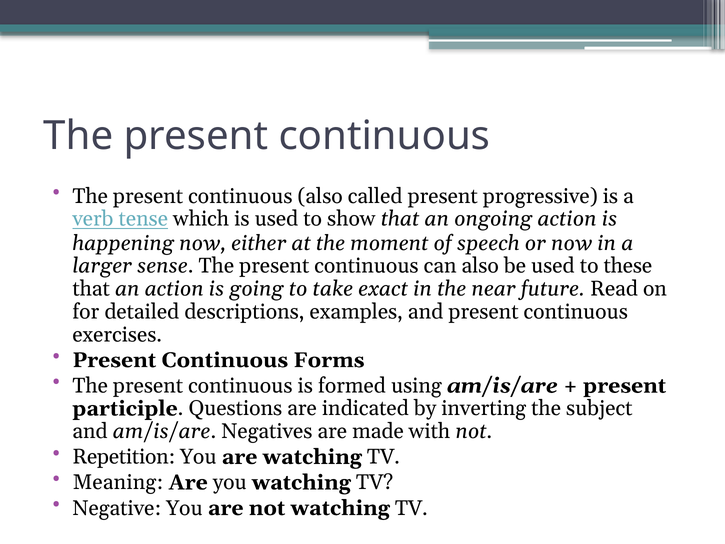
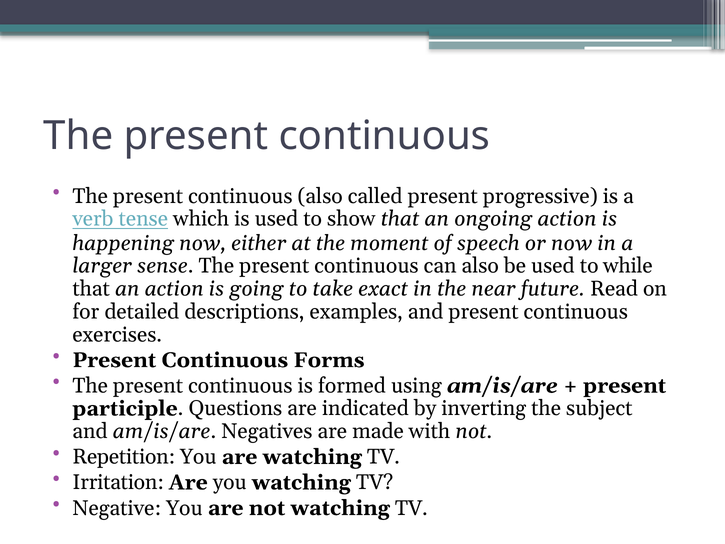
these: these -> while (628, 266)
Meaning: Meaning -> Irritation (118, 482)
